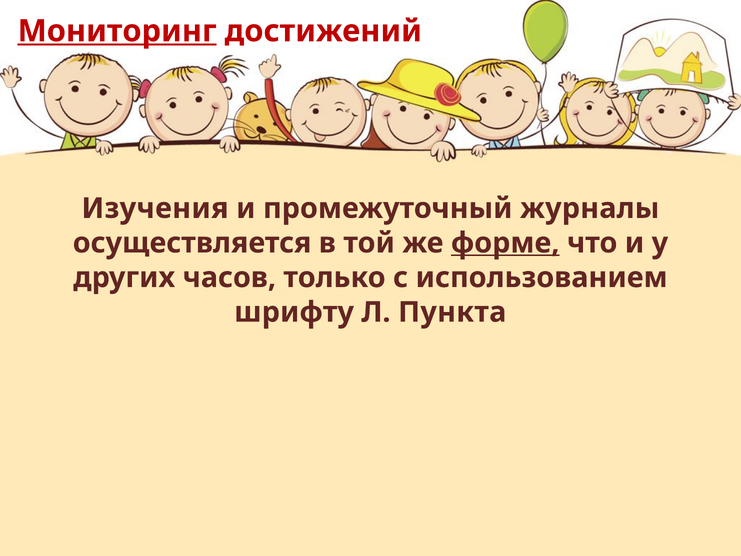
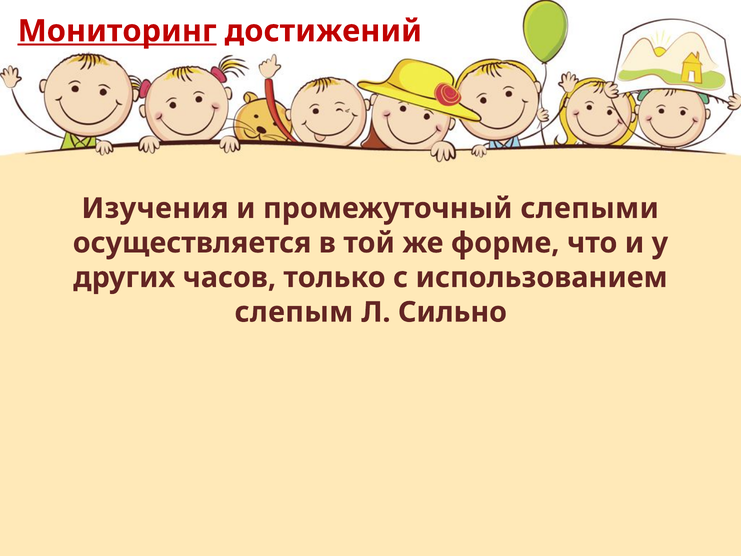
журналы: журналы -> слепыми (590, 208)
форме underline: present -> none (505, 243)
шрифту: шрифту -> слепым (294, 312)
Пункта: Пункта -> Сильно (452, 312)
